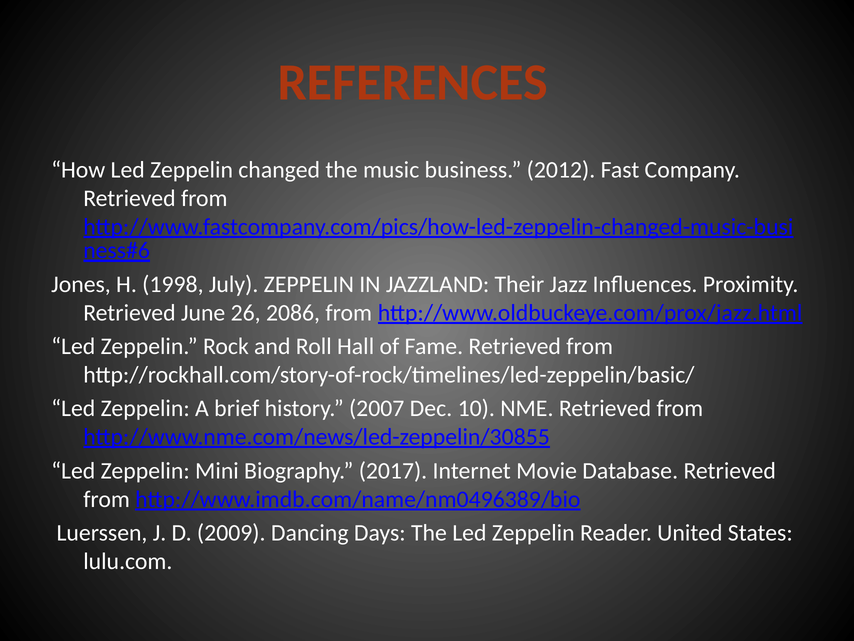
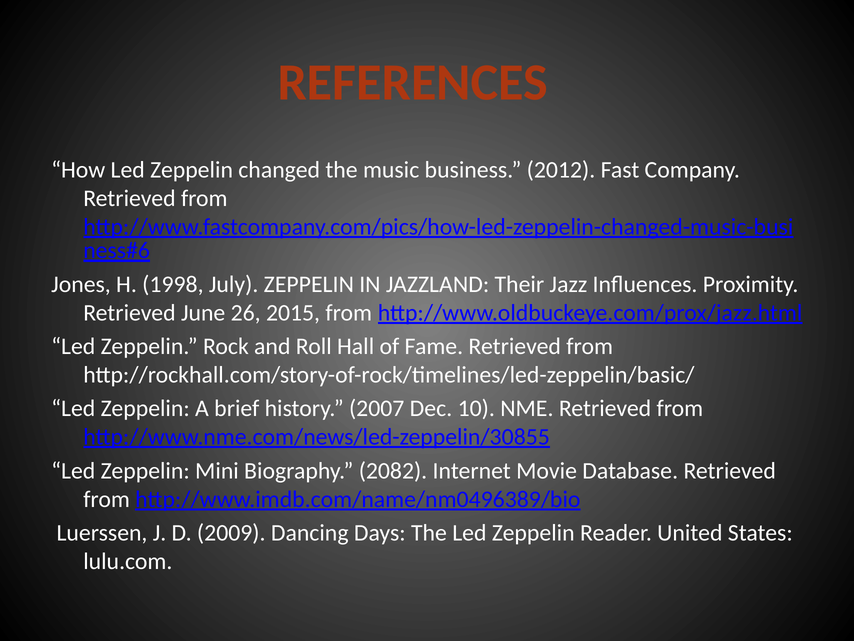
2086: 2086 -> 2015 (293, 313)
2017: 2017 -> 2082 (393, 470)
